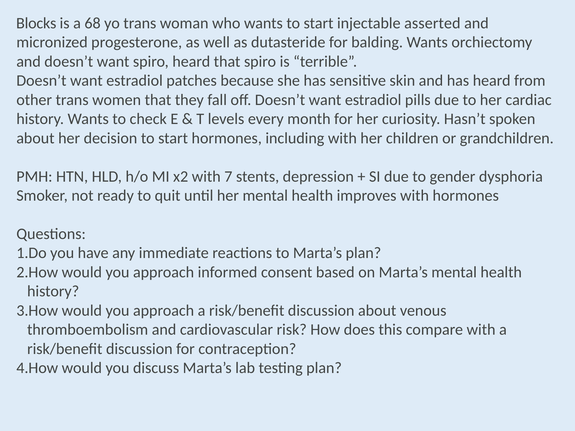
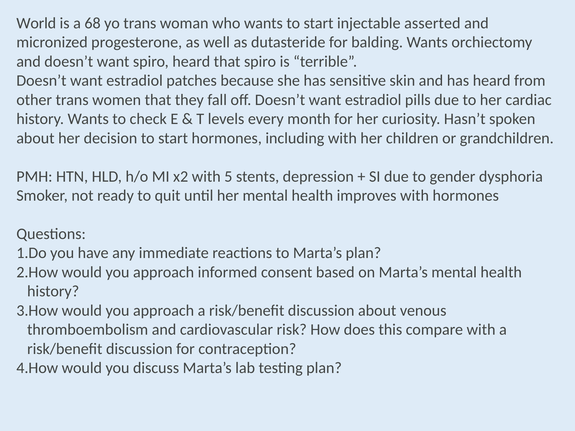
Blocks: Blocks -> World (36, 23)
7: 7 -> 5 (228, 177)
